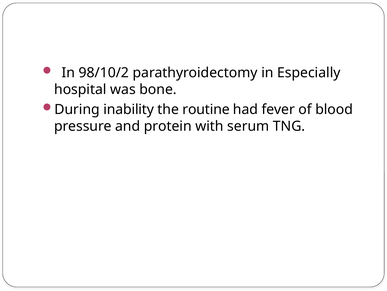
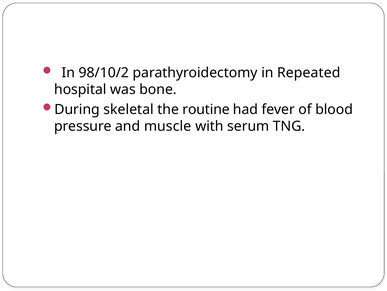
Especially: Especially -> Repeated (309, 73)
inability: inability -> skeletal (129, 109)
protein: protein -> muscle (168, 126)
